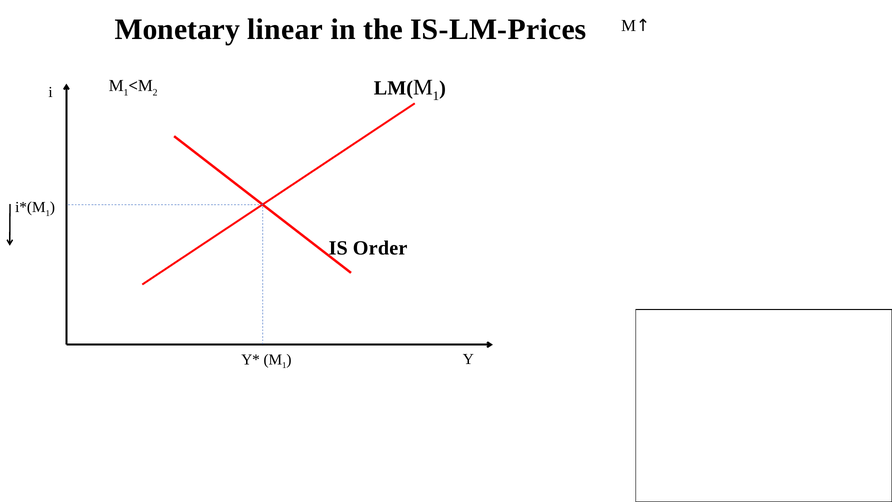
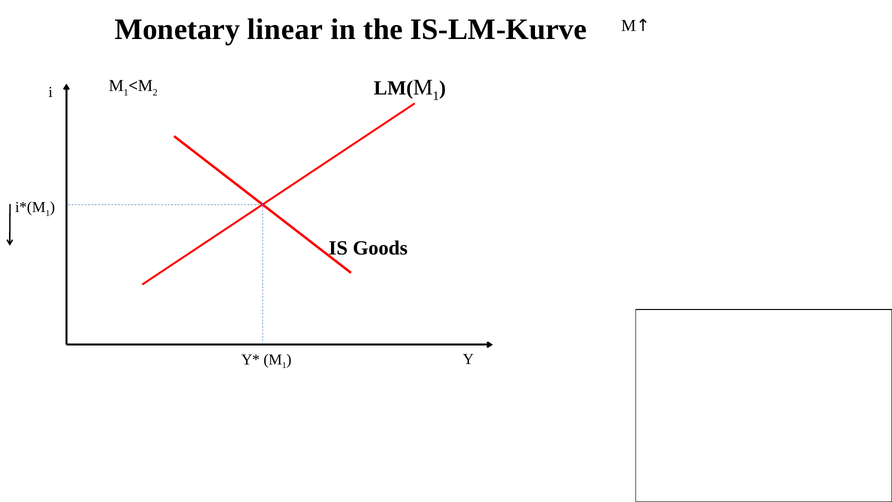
IS-LM-Prices: IS-LM-Prices -> IS-LM-Kurve (498, 29)
Order: Order -> Goods (380, 248)
